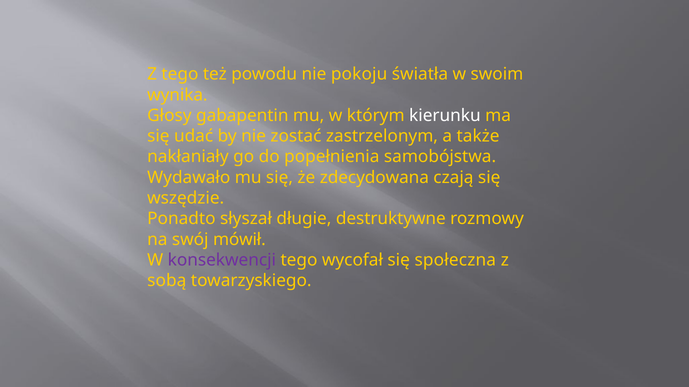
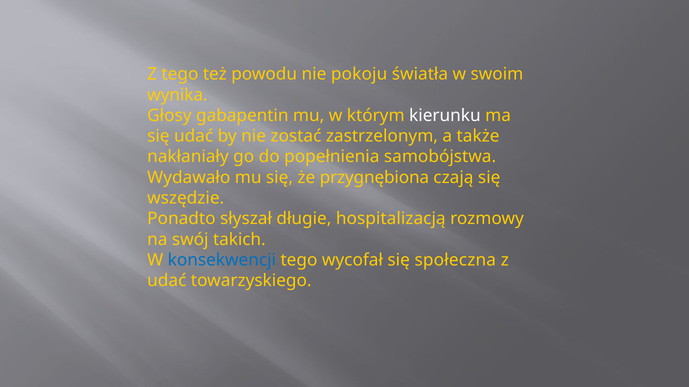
zdecydowana: zdecydowana -> przygnębiona (374, 178)
destruktywne: destruktywne -> hospitalizacją (391, 219)
mówił: mówił -> takich (239, 240)
konsekwencji colour: purple -> blue (222, 260)
sobą: sobą -> udać (167, 281)
